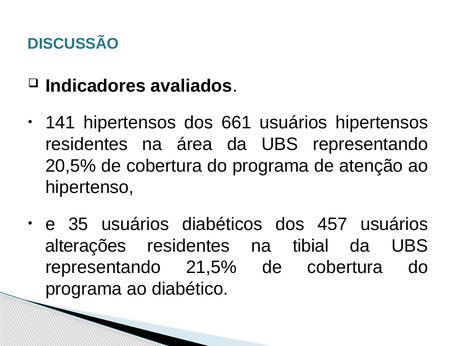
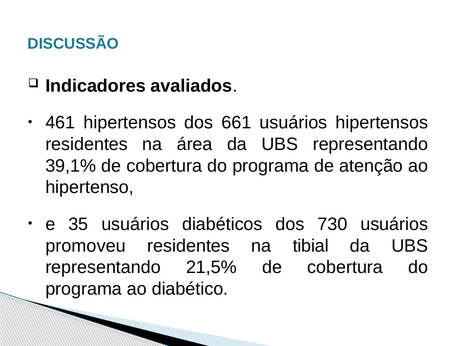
141: 141 -> 461 (60, 123)
20,5%: 20,5% -> 39,1% (71, 166)
457: 457 -> 730 (332, 224)
alterações: alterações -> promoveu (86, 246)
